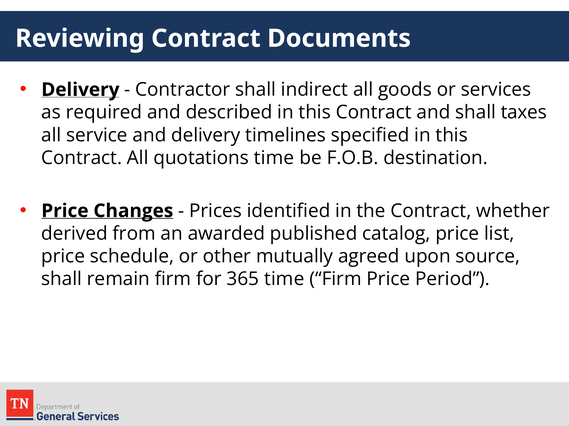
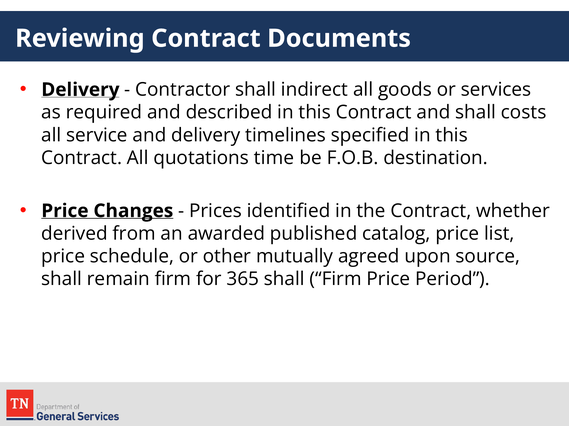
taxes: taxes -> costs (524, 113)
365 time: time -> shall (284, 279)
